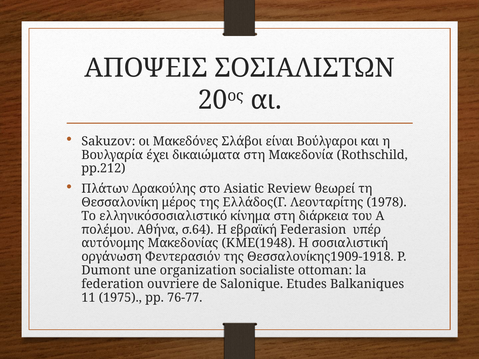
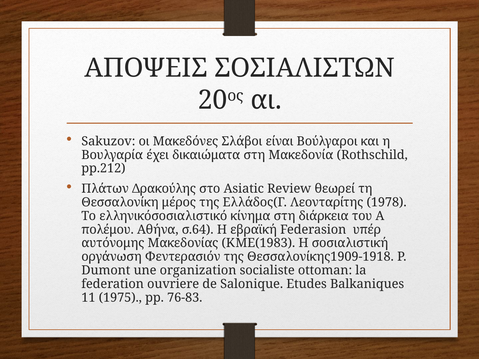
ΚΜΕ(1948: ΚΜΕ(1948 -> ΚΜΕ(1983 (258, 243)
76-77: 76-77 -> 76-83 (185, 298)
